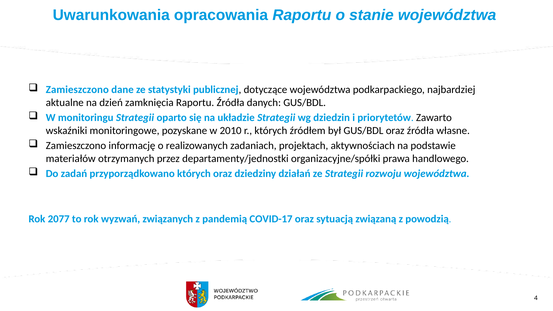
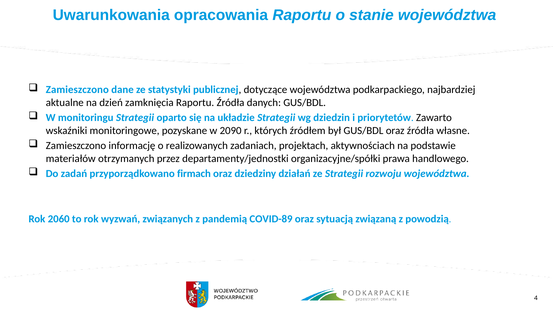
2010: 2010 -> 2090 (231, 131)
przyporządkowano których: których -> firmach (194, 174)
2077: 2077 -> 2060 (59, 219)
COVID-17: COVID-17 -> COVID-89 (271, 219)
